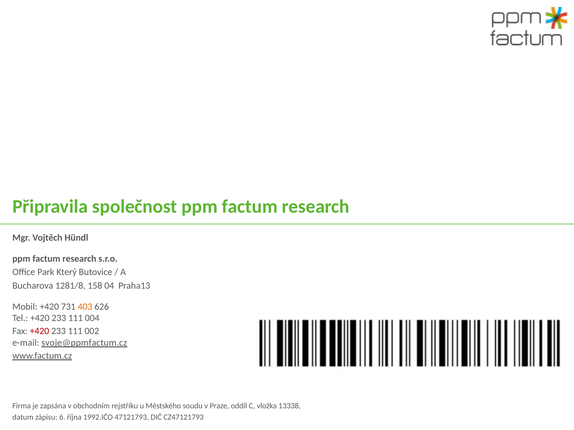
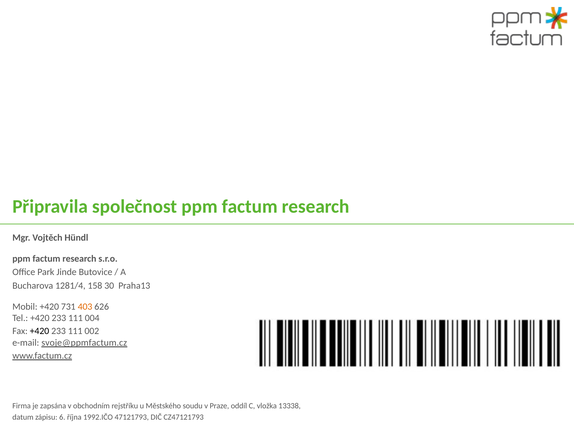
Který: Který -> Jinde (67, 272)
1281/8: 1281/8 -> 1281/4 (70, 286)
04: 04 -> 30 (109, 286)
+420 colour: red -> black (39, 331)
